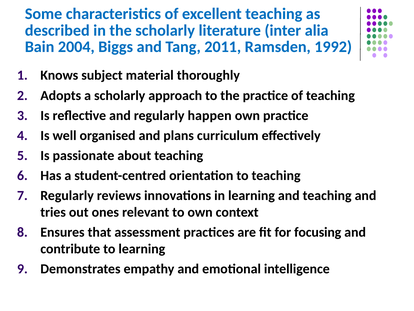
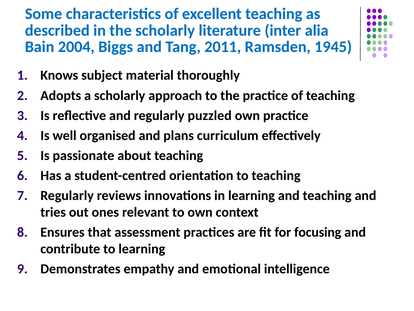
1992: 1992 -> 1945 (333, 47)
happen: happen -> puzzled (210, 115)
